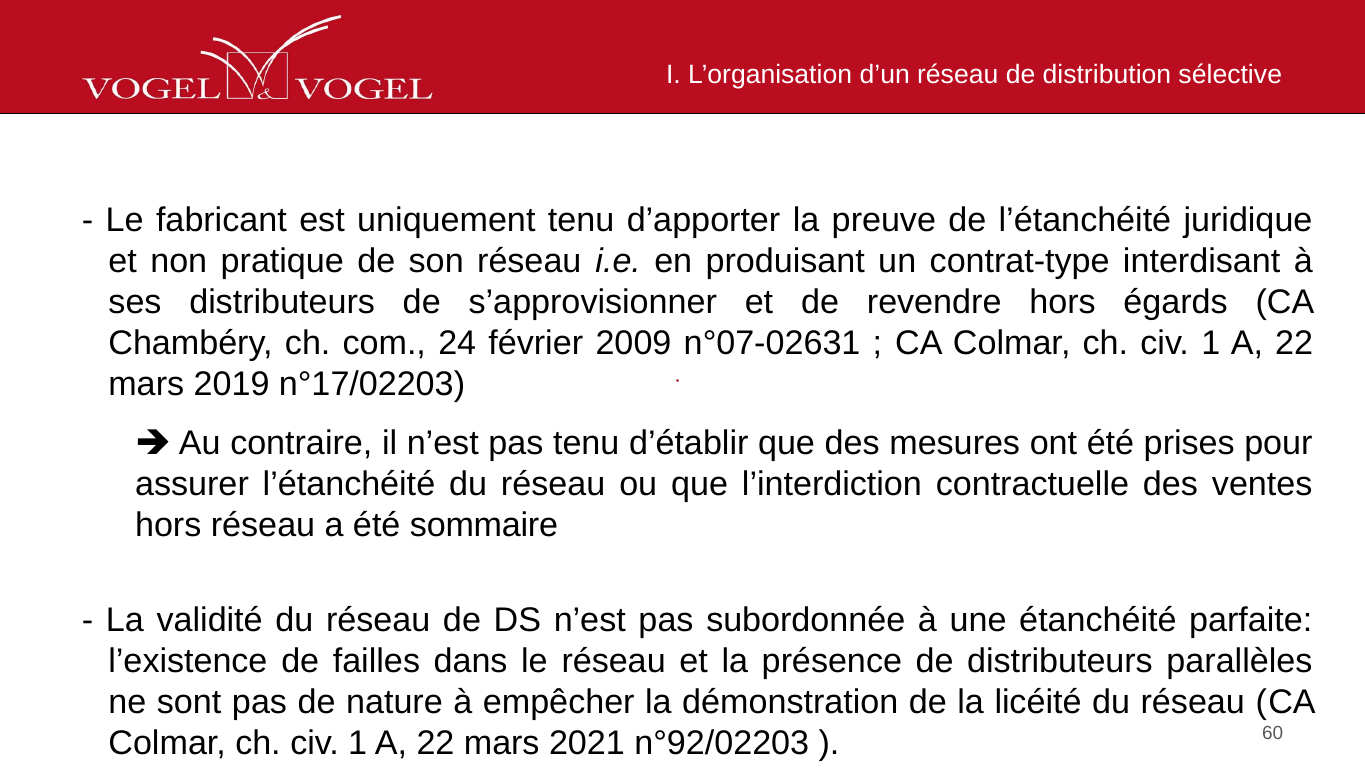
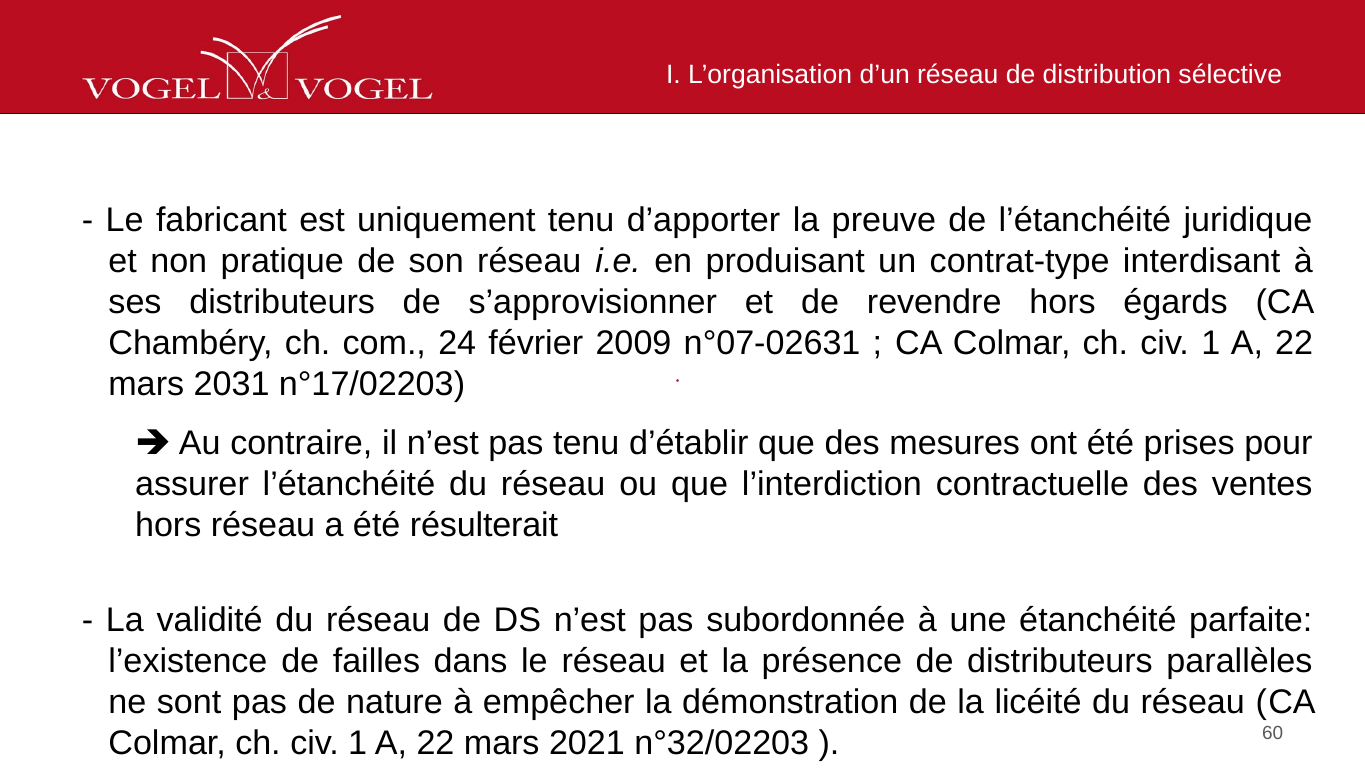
2019: 2019 -> 2031 (232, 384)
sommaire: sommaire -> résulterait (484, 525)
n°92/02203: n°92/02203 -> n°32/02203 (722, 743)
